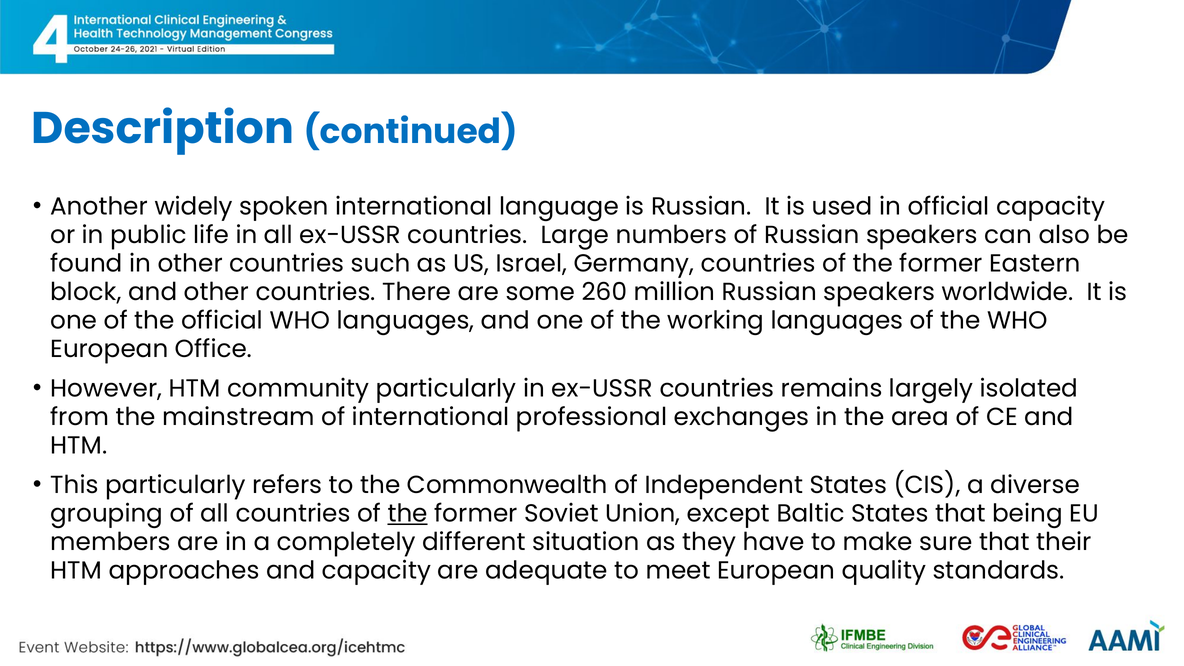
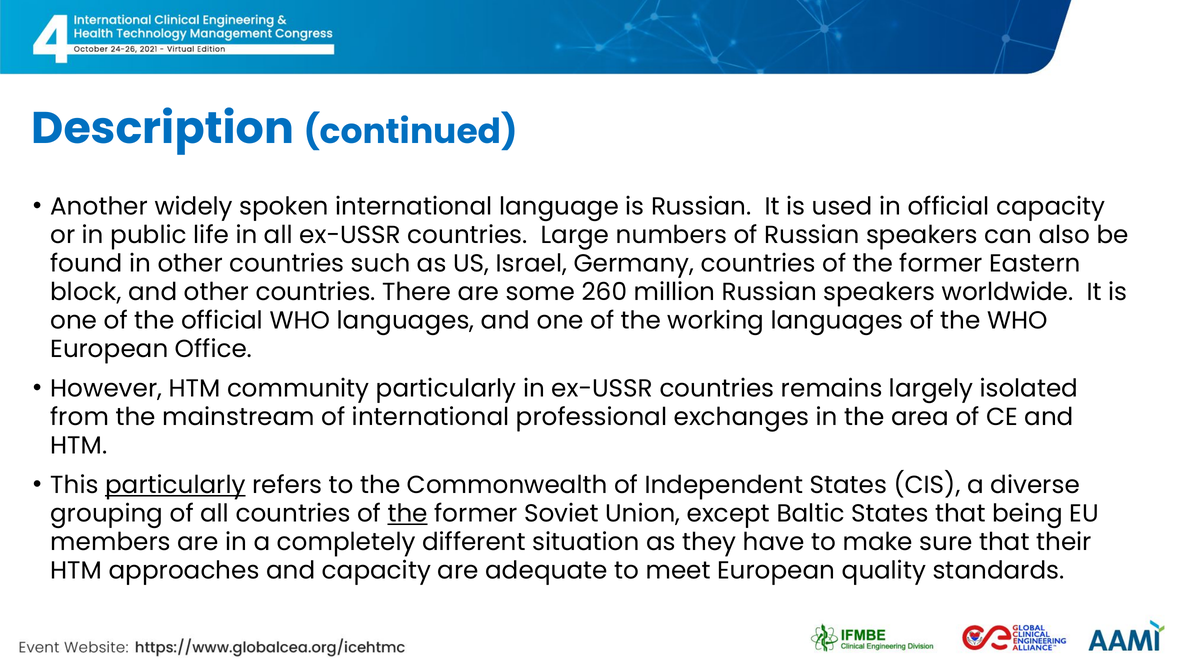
particularly underline: none -> present (175, 485)
